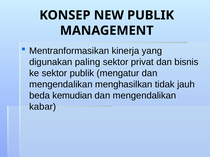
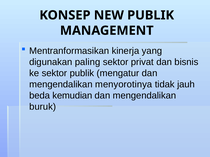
menghasilkan: menghasilkan -> menyorotinya (124, 85)
kabar: kabar -> buruk (43, 107)
